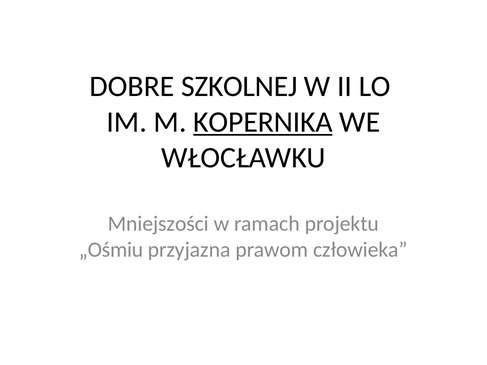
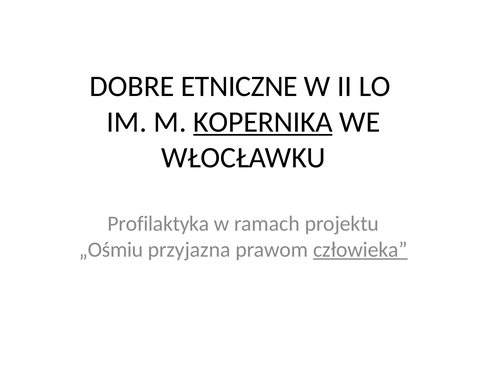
SZKOLNEJ: SZKOLNEJ -> ETNICZNE (239, 86)
Mniejszości: Mniejszości -> Profilaktyka (158, 224)
człowieka underline: none -> present (360, 250)
